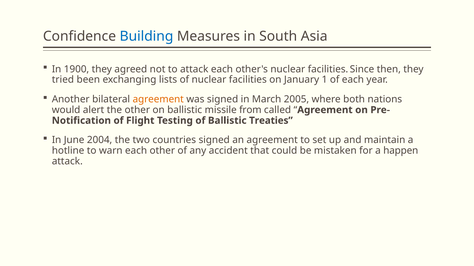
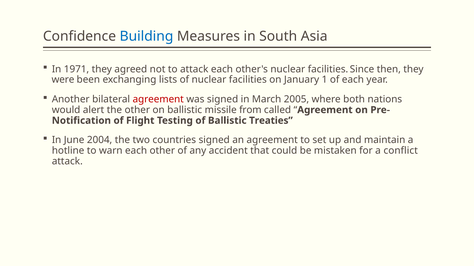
1900: 1900 -> 1971 (77, 69)
tried: tried -> were (63, 80)
agreement colour: orange -> red (158, 99)
happen: happen -> conflict (401, 151)
